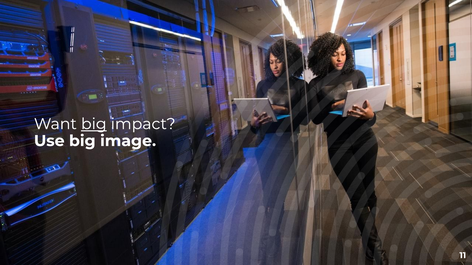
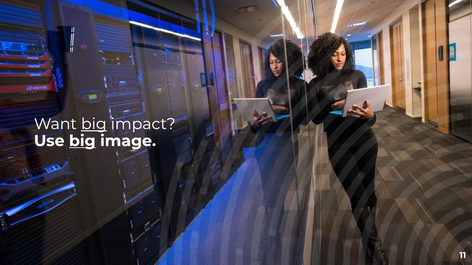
big underline: none -> present (82, 141)
